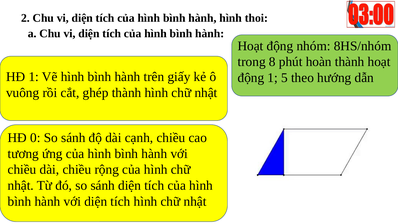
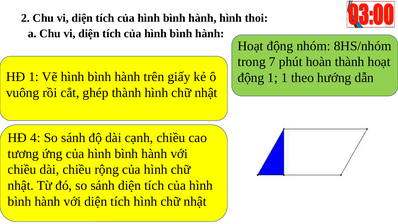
8: 8 -> 7 (272, 62)
1 5: 5 -> 1 (284, 78)
0: 0 -> 4 (35, 138)
